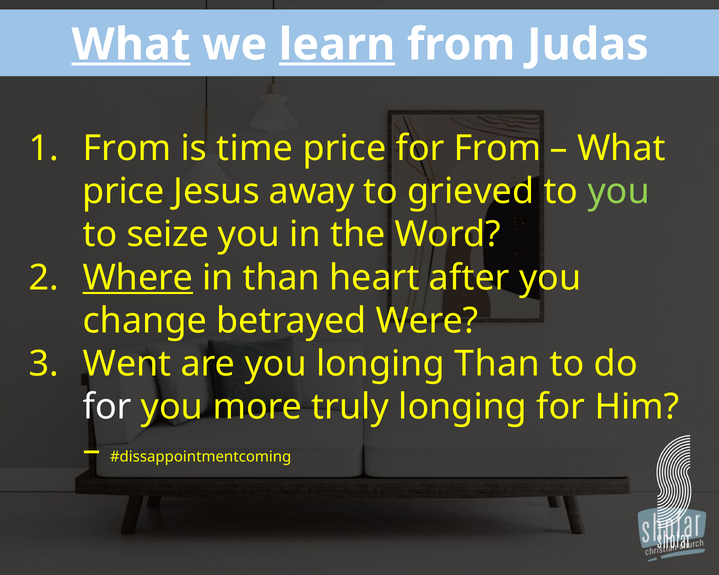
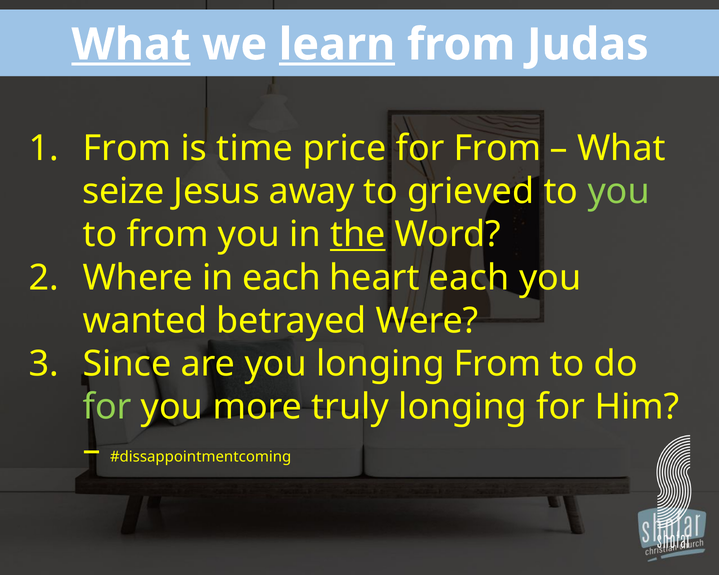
price: price -> seize (123, 191)
to seize: seize -> from (168, 234)
the underline: none -> present (358, 234)
Where underline: present -> none (138, 278)
in than: than -> each (282, 278)
heart after: after -> each (469, 278)
change: change -> wanted (145, 321)
Went: Went -> Since (127, 364)
longing Than: Than -> From (498, 364)
for colour: white -> light green (107, 407)
